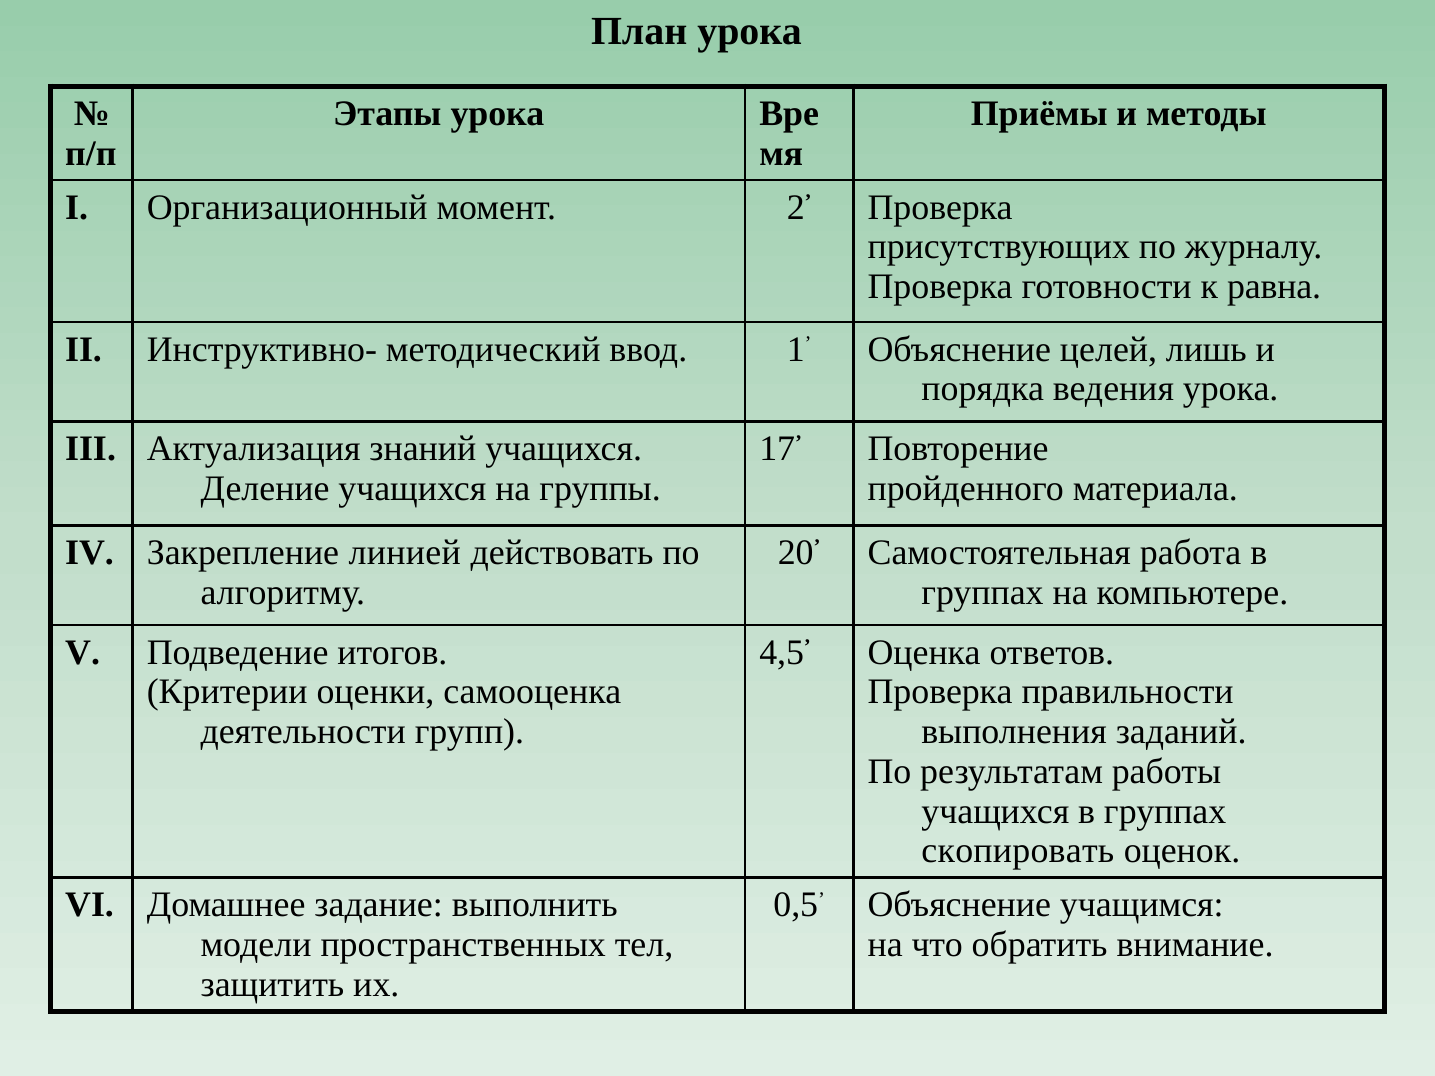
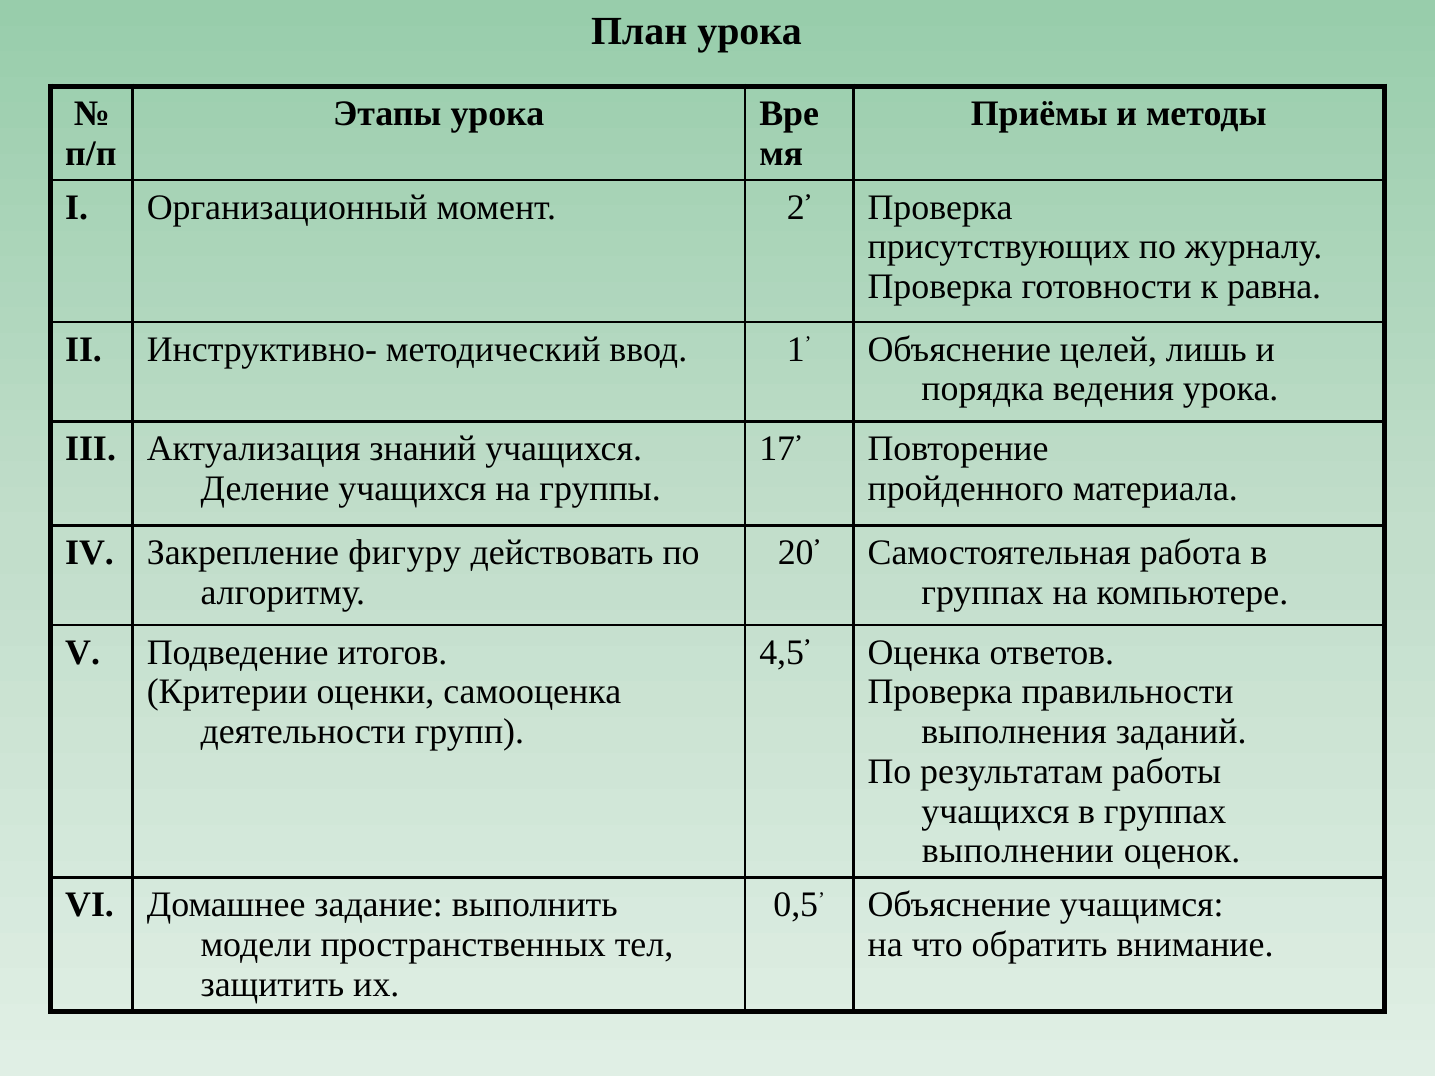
линией: линией -> фигуру (405, 553)
скопировать: скопировать -> выполнении (1018, 851)
